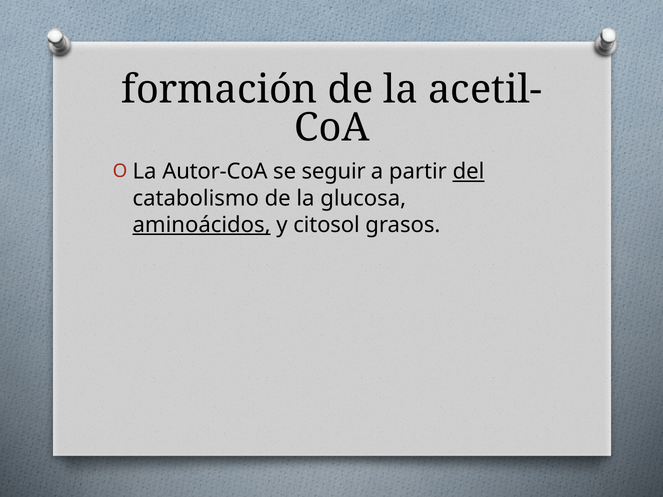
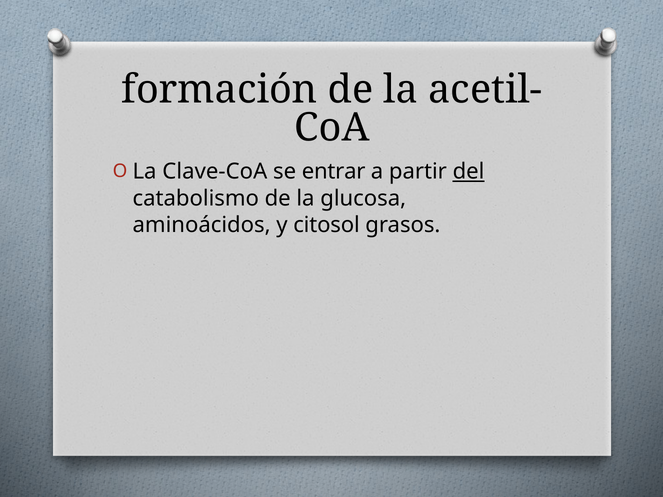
Autor-CoA: Autor-CoA -> Clave-CoA (215, 172)
seguir: seguir -> entrar (334, 172)
aminoácidos underline: present -> none (202, 225)
